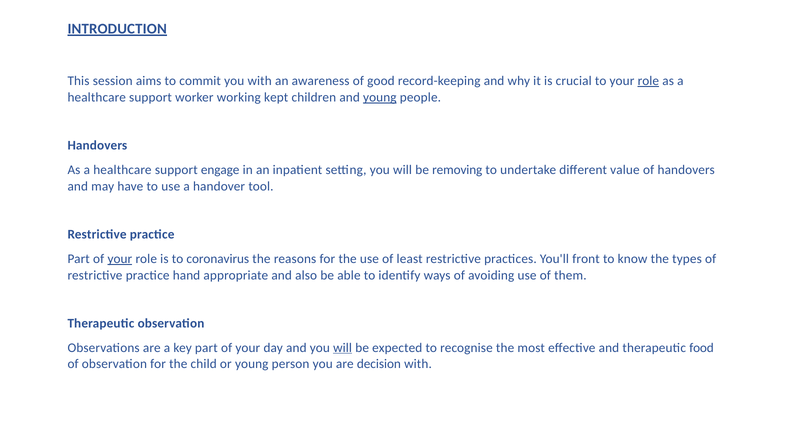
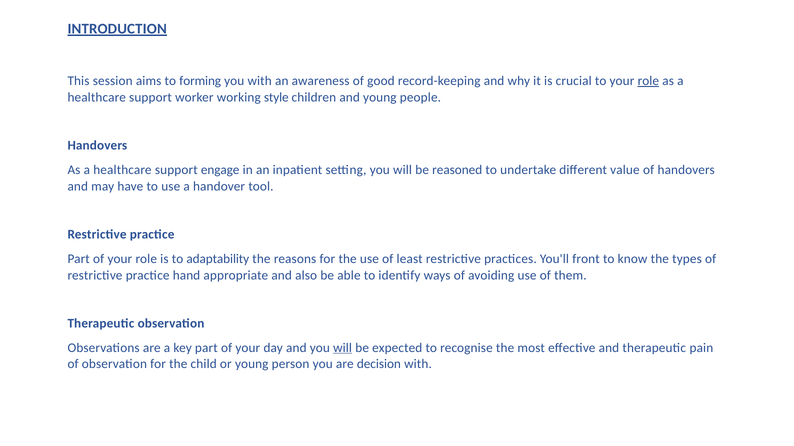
commit: commit -> forming (200, 81)
kept: kept -> style (276, 97)
young underline: present -> none (380, 97)
removing: removing -> reasoned (457, 170)
your underline: present -> none (120, 259)
coronavirus: coronavirus -> adaptability (218, 259)
food: food -> pain (701, 348)
